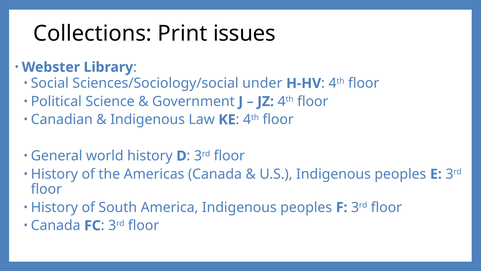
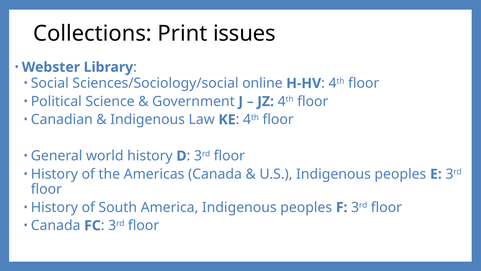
under: under -> online (262, 83)
